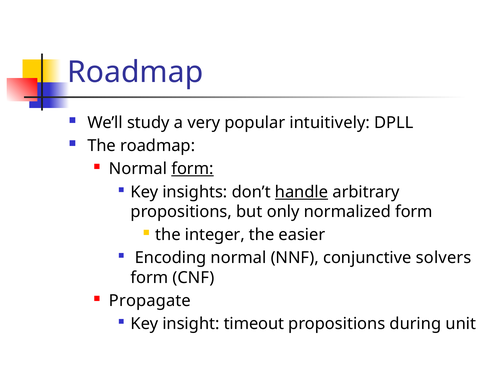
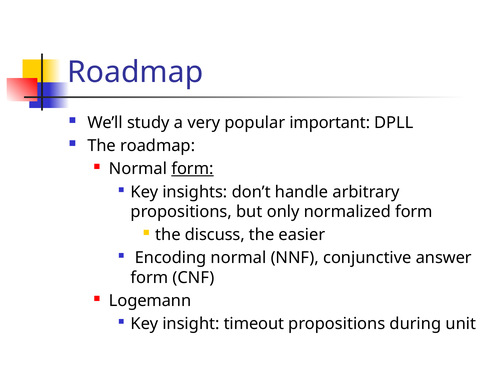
intuitively: intuitively -> important (330, 123)
handle underline: present -> none (302, 192)
integer: integer -> discuss (215, 234)
solvers: solvers -> answer (444, 258)
Propagate: Propagate -> Logemann (150, 300)
